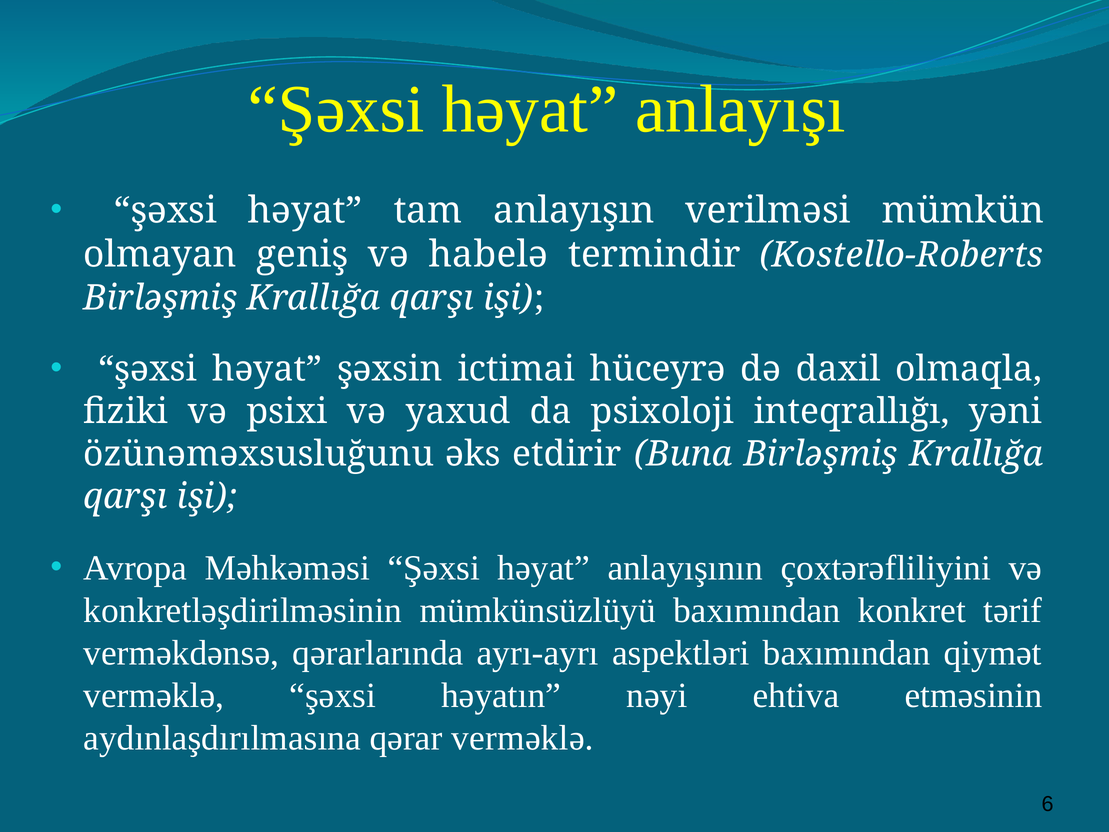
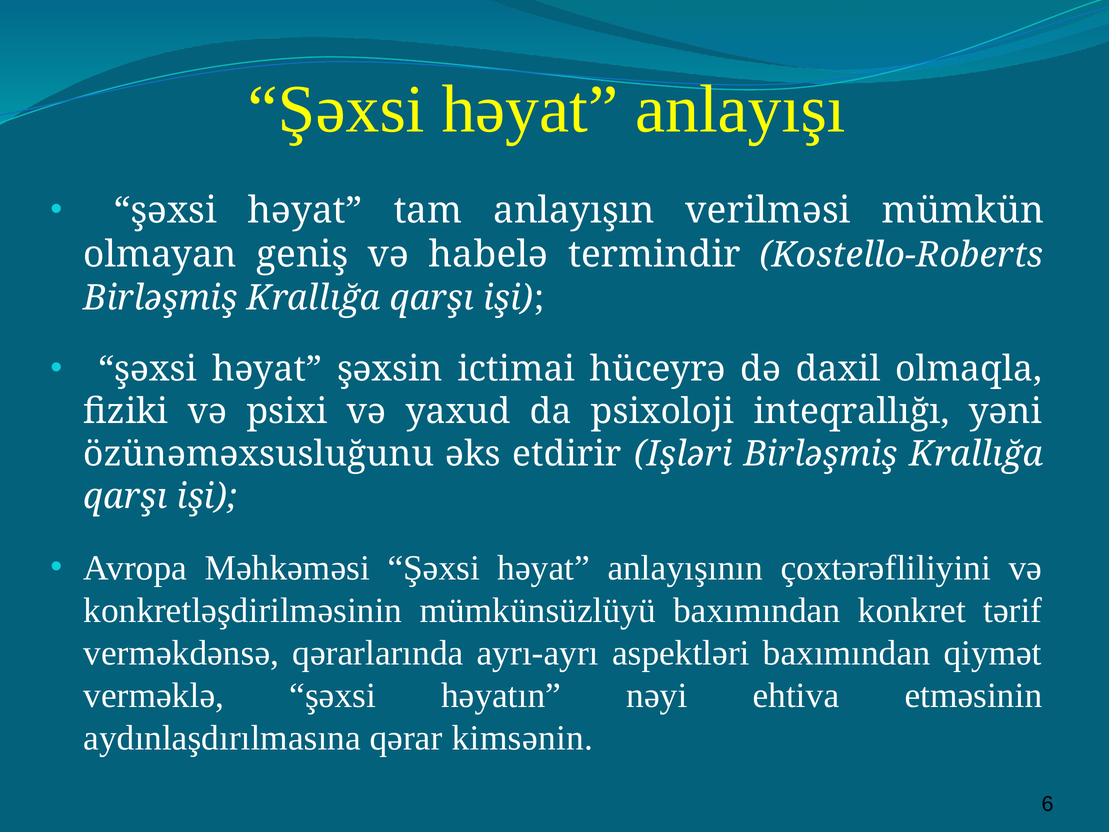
Buna: Buna -> Işləri (683, 454)
qərar verməklə: verməklə -> kimsənin (522, 738)
